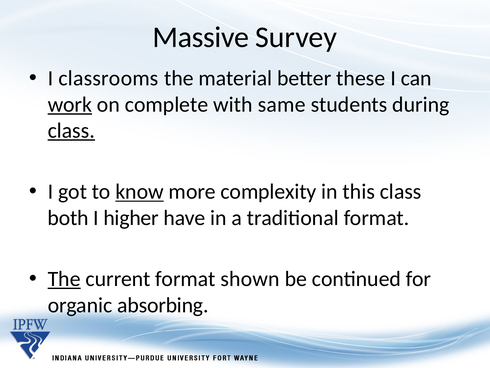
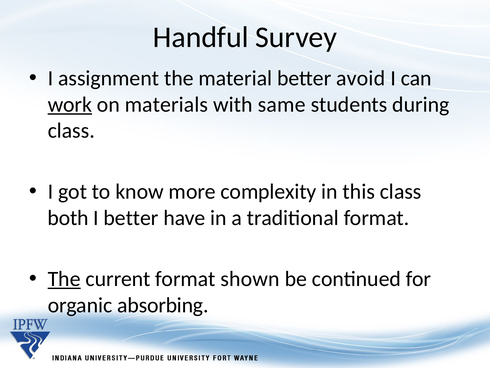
Massive: Massive -> Handful (201, 37)
classrooms: classrooms -> assignment (109, 78)
these: these -> avoid (361, 78)
complete: complete -> materials (166, 104)
class underline: present -> none (71, 131)
know underline: present -> none (140, 192)
I higher: higher -> better (131, 218)
